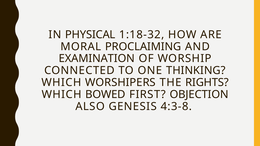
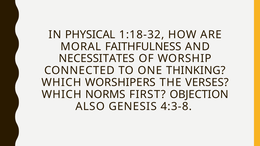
PROCLAIMING: PROCLAIMING -> FAITHFULNESS (143, 47)
EXAMINATION: EXAMINATION -> NECESSITATES (97, 59)
RIGHTS: RIGHTS -> VERSES (207, 83)
BOWED: BOWED -> NORMS (105, 95)
